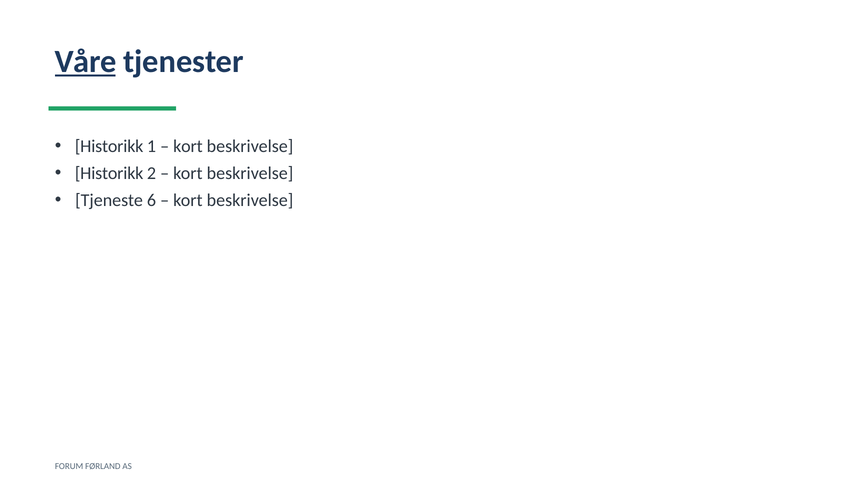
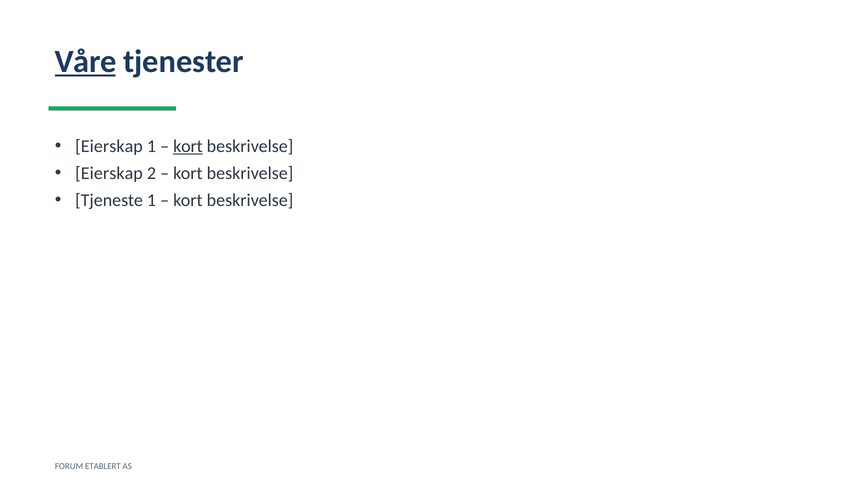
Historikk: Historikk -> Eierskap (109, 146)
kort underline: none -> present (188, 146)
Historikk: Historikk -> Eierskap (109, 173)
Tjeneste 6: 6 -> 1 (151, 200)
FØRLAND: FØRLAND -> ETABLERT (103, 466)
